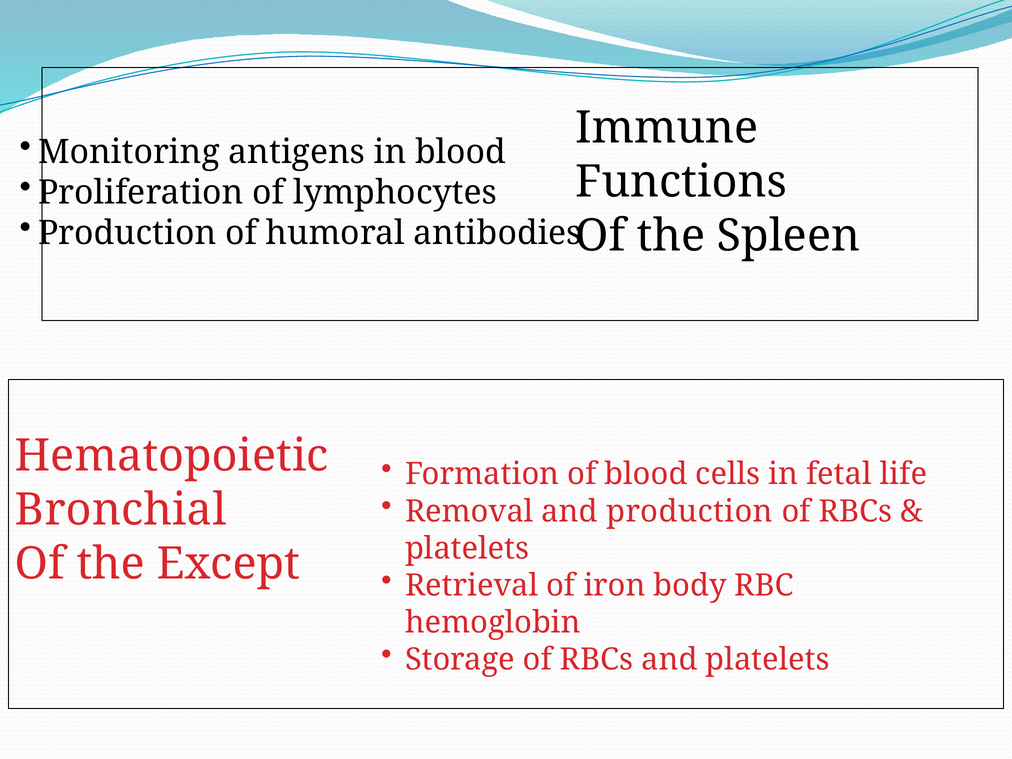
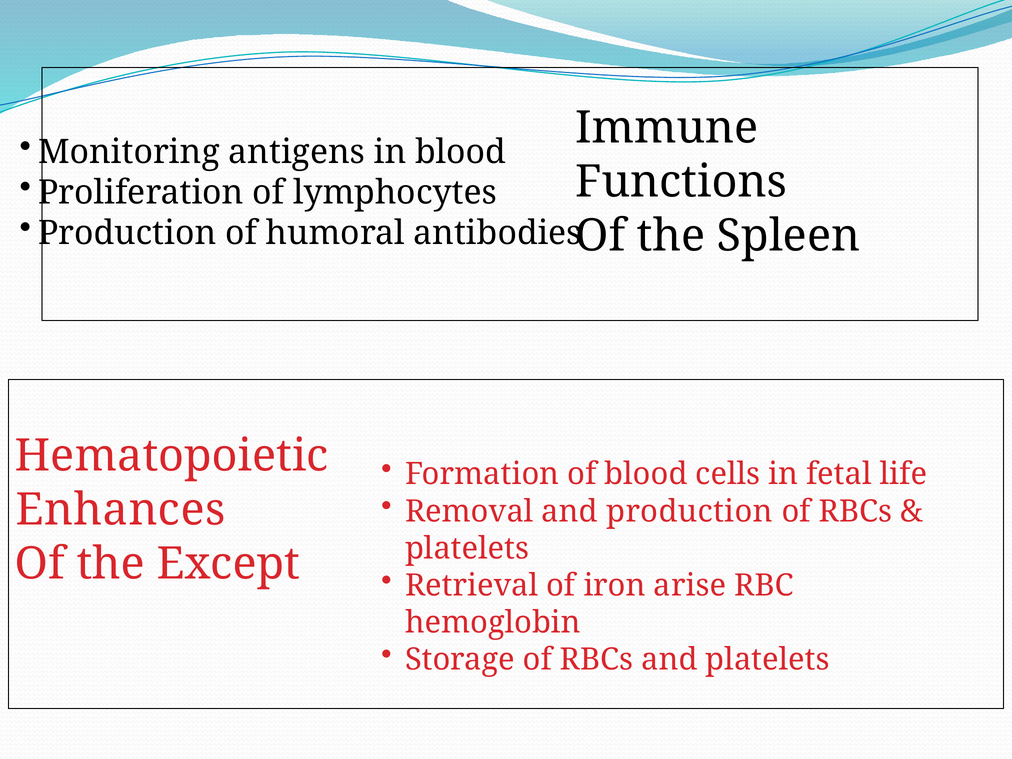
Bronchial: Bronchial -> Enhances (121, 510)
body: body -> arise (690, 586)
